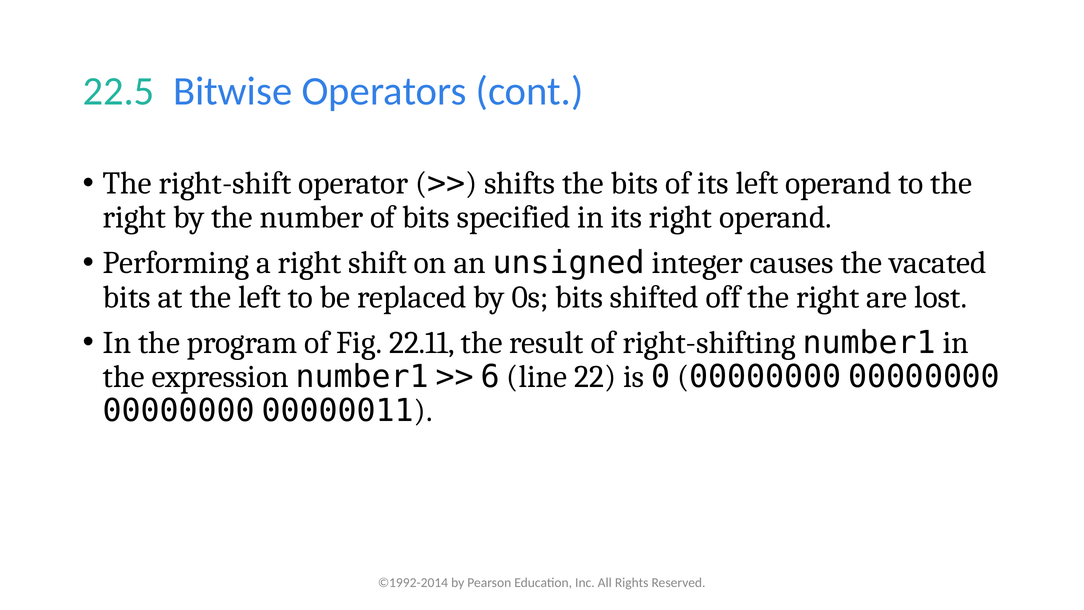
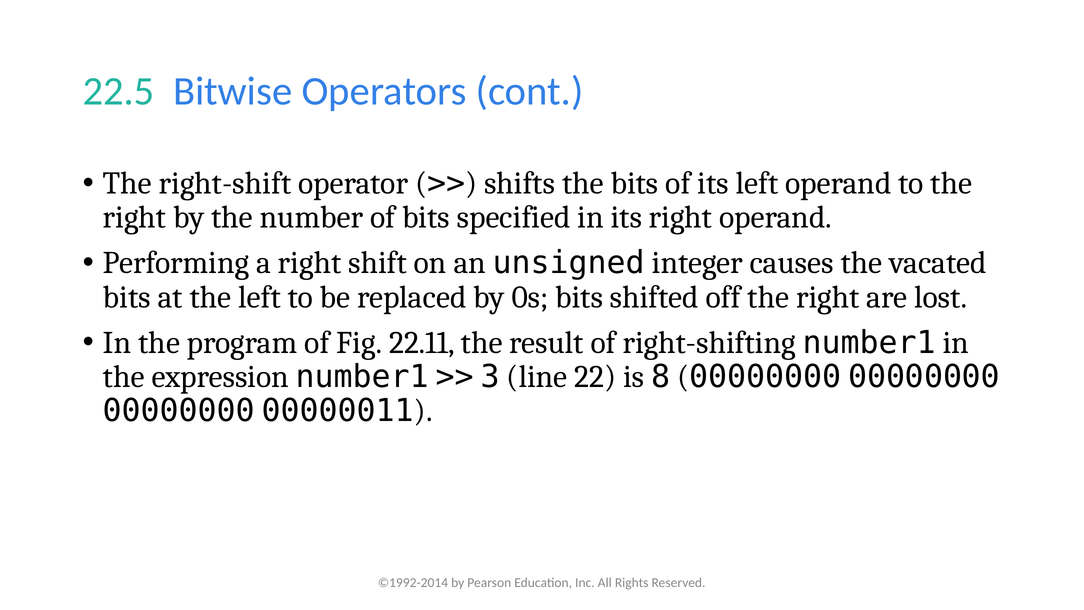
6: 6 -> 3 (490, 377)
0: 0 -> 8 (661, 377)
